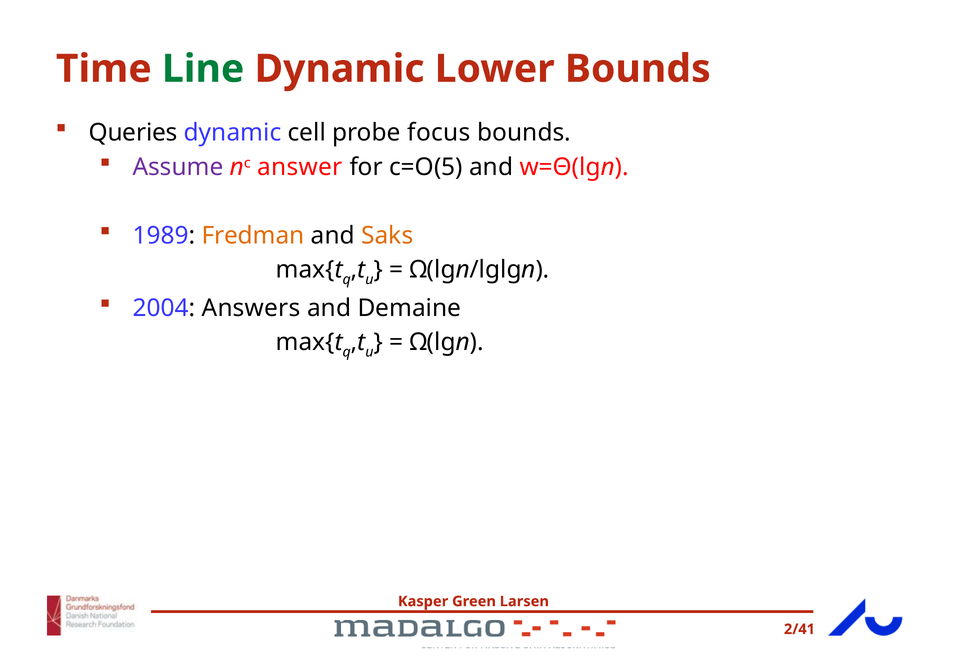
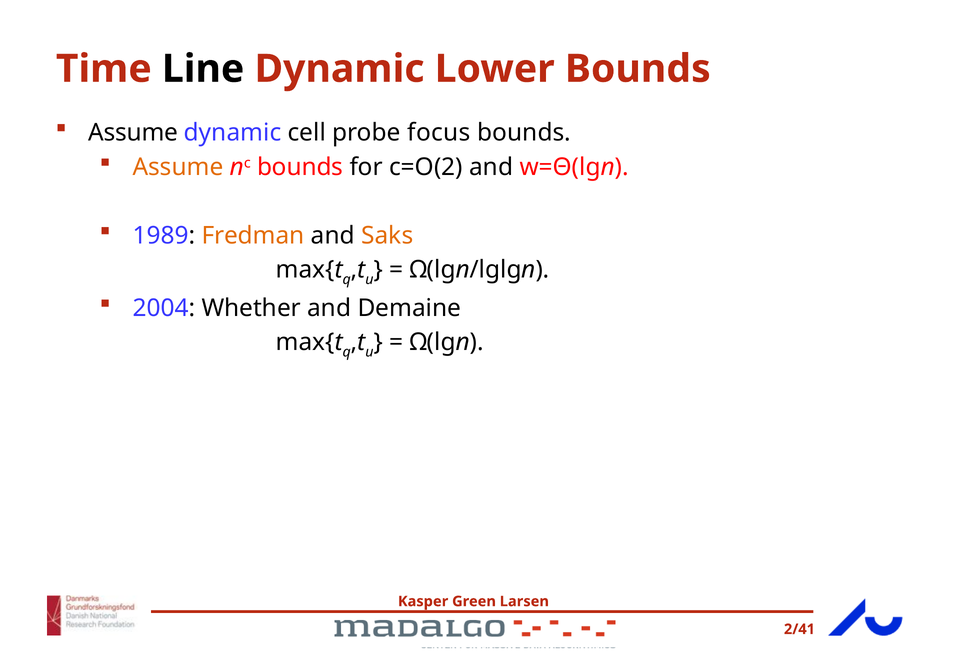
Line colour: green -> black (203, 69)
Queries: Queries -> Assume (133, 133)
Assume colour: purple -> orange (178, 167)
nc answer: answer -> bounds (300, 167)
c=O(5: c=O(5 -> c=O(2 (426, 167)
Answers: Answers -> Whether (251, 308)
